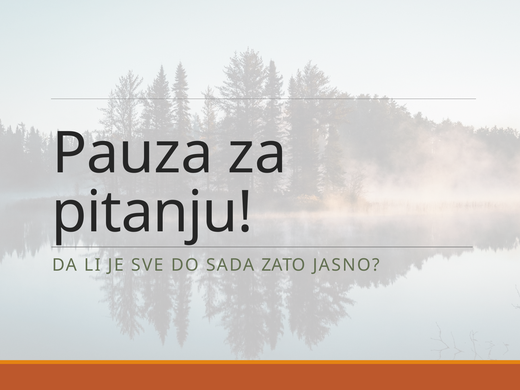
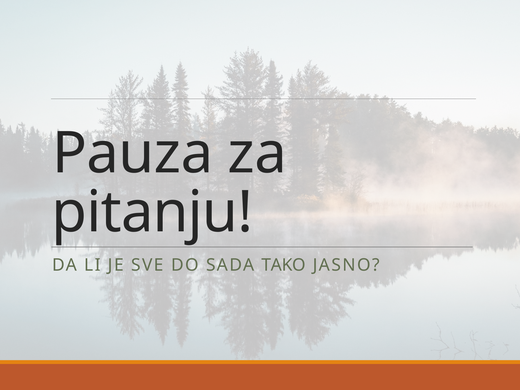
ZATO: ZATO -> TAKO (284, 265)
